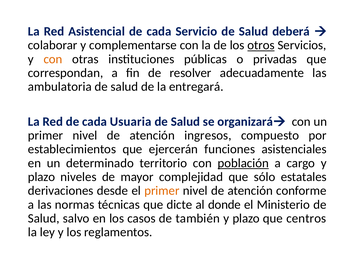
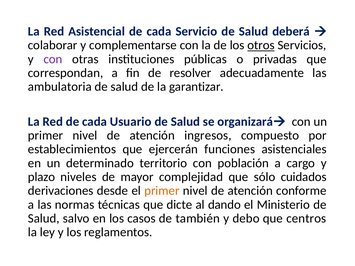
con colour: orange -> purple (53, 59)
entregará: entregará -> garantizar (196, 87)
Usuaria: Usuaria -> Usuario (131, 122)
población underline: present -> none (243, 163)
estatales: estatales -> cuidados (304, 177)
donde: donde -> dando (224, 205)
plazo: plazo -> debo (246, 219)
